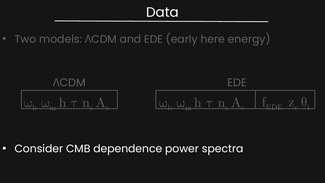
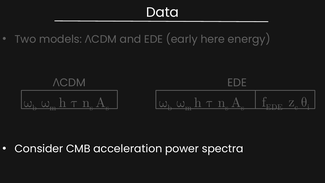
dependence: dependence -> acceleration (128, 149)
